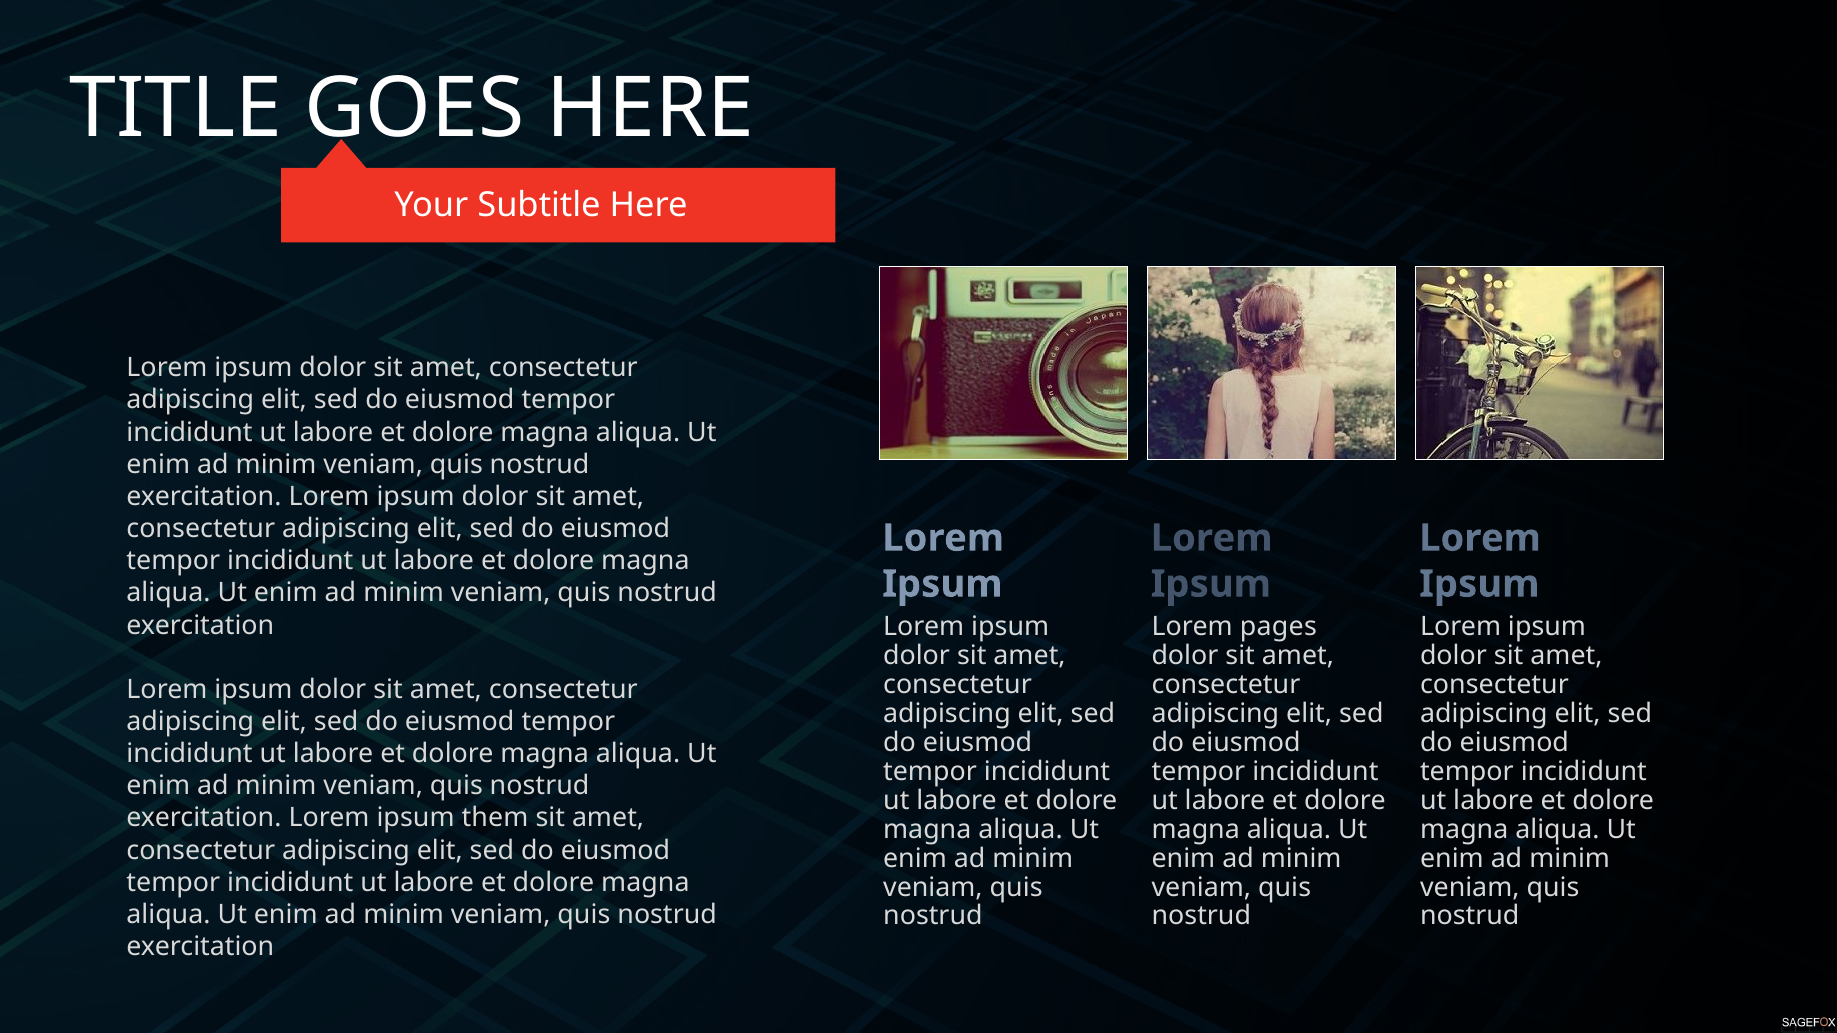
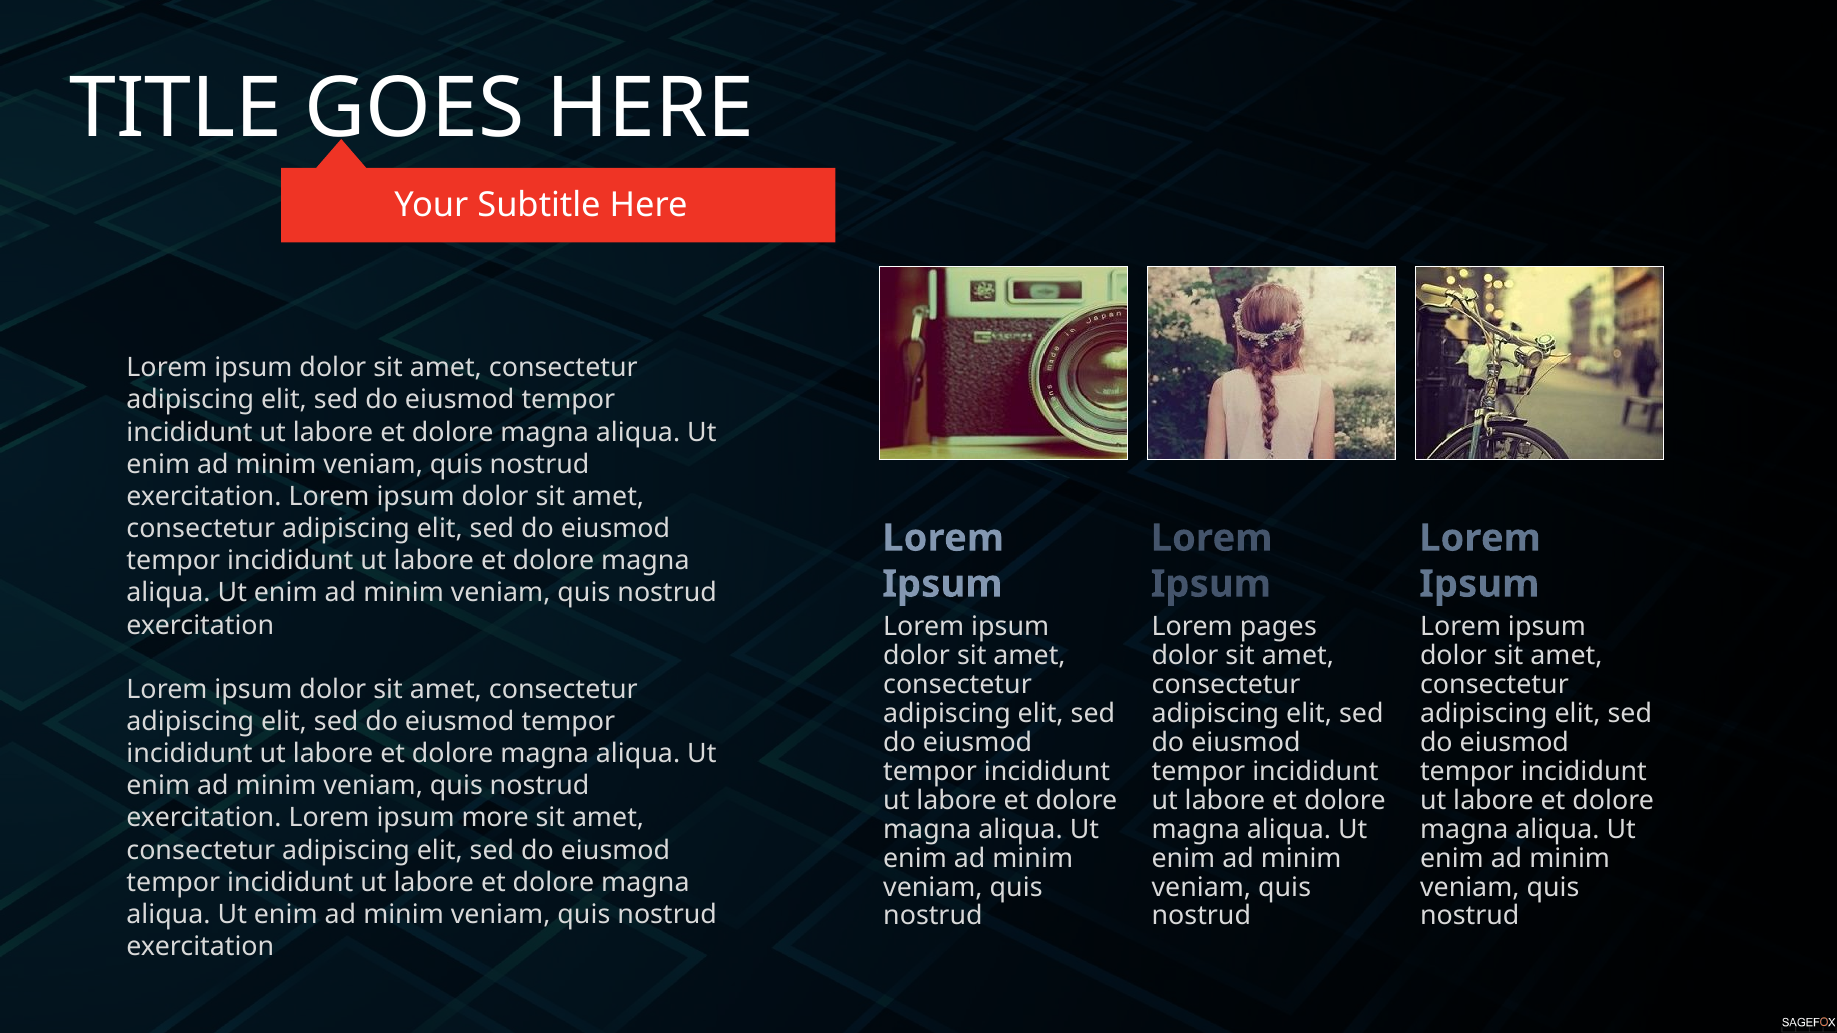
them: them -> more (495, 818)
